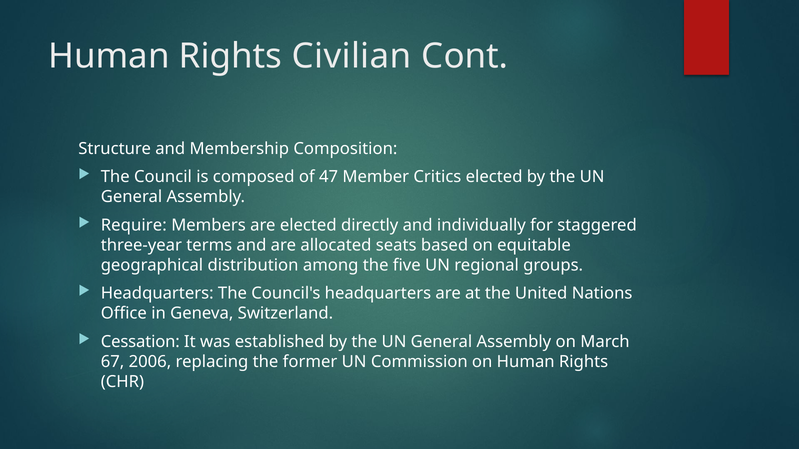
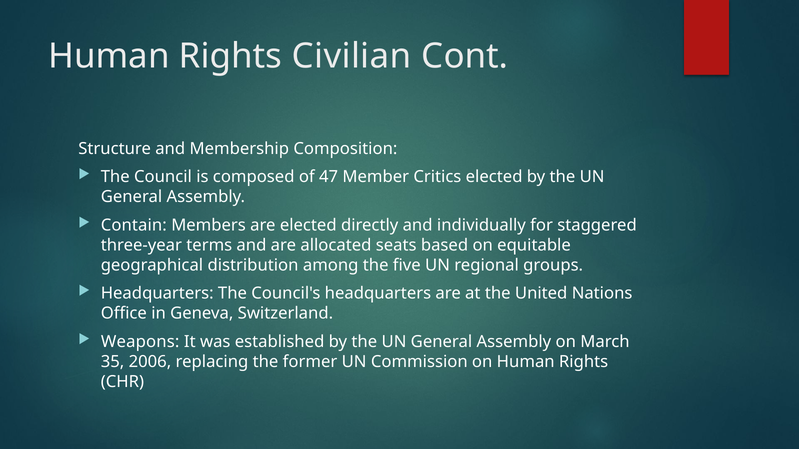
Require: Require -> Contain (134, 225)
Cessation: Cessation -> Weapons (140, 342)
67: 67 -> 35 (113, 362)
